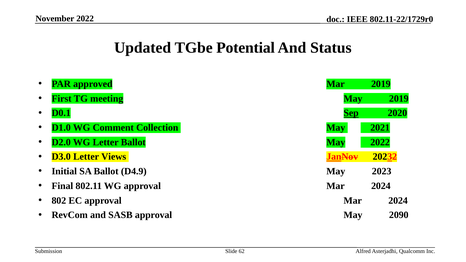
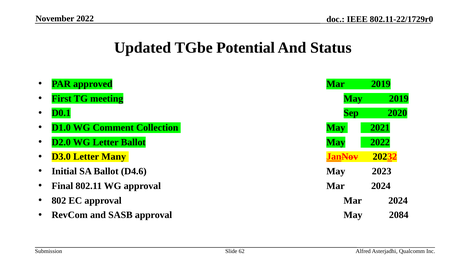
Sep underline: present -> none (351, 113)
Views: Views -> Many (114, 157)
D4.9: D4.9 -> D4.6 (134, 171)
2090: 2090 -> 2084 (399, 215)
